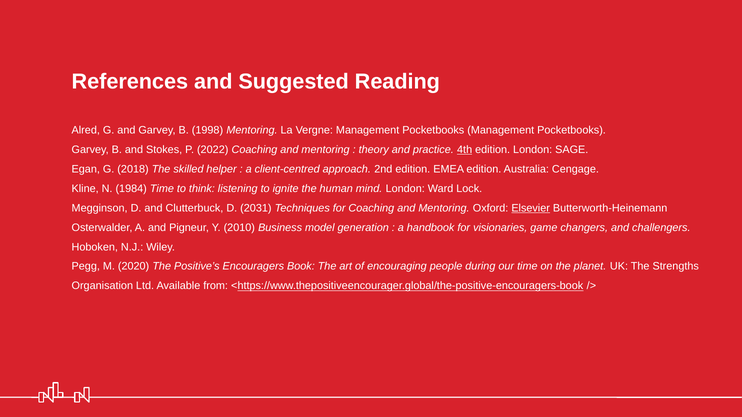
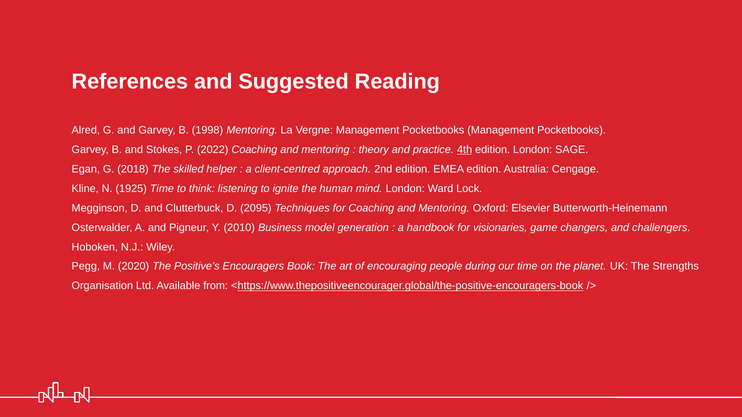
1984: 1984 -> 1925 (131, 189)
2031: 2031 -> 2095 (256, 208)
Elsevier underline: present -> none (531, 208)
